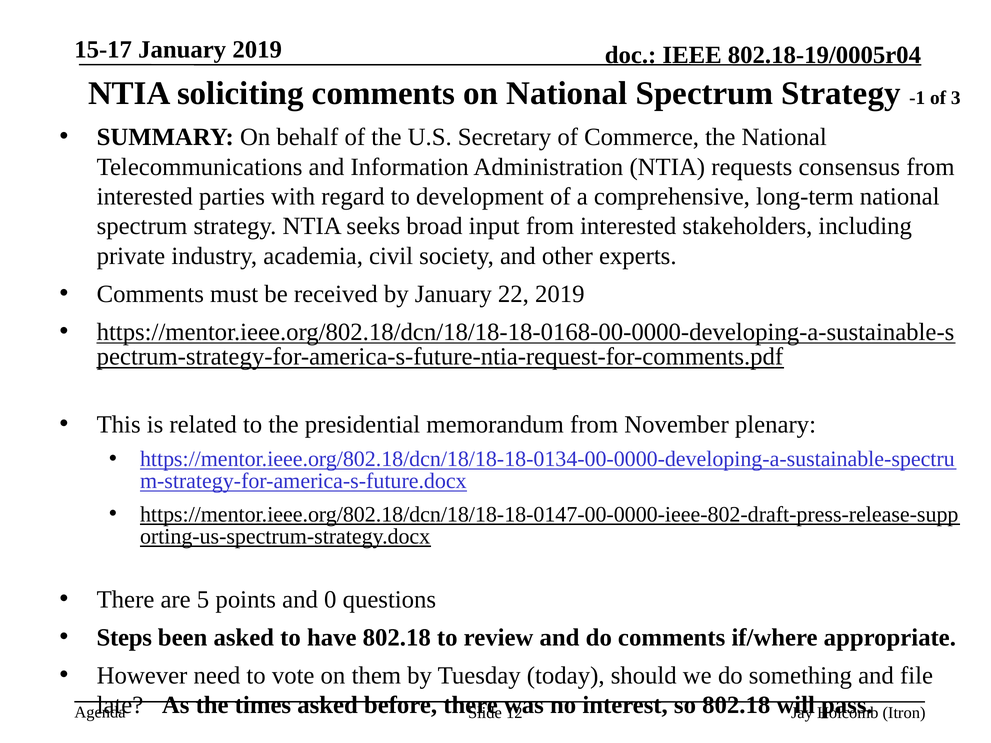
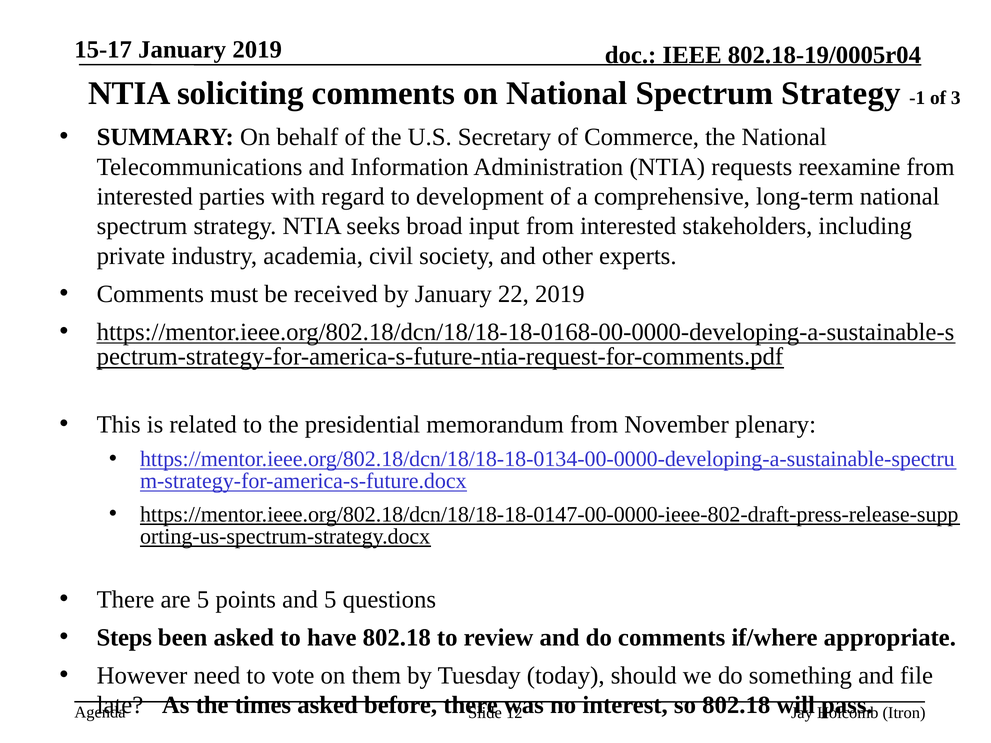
consensus: consensus -> reexamine (849, 167)
and 0: 0 -> 5 (330, 600)
